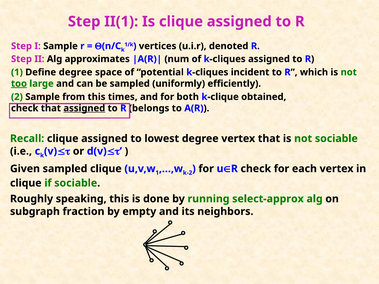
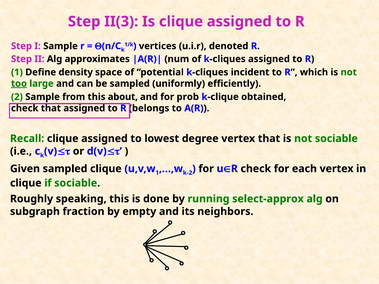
II(1: II(1 -> II(3 (121, 22)
Define degree: degree -> density (76, 72)
times: times -> about (123, 97)
both: both -> prob (188, 97)
assigned underline: present -> none (84, 108)
